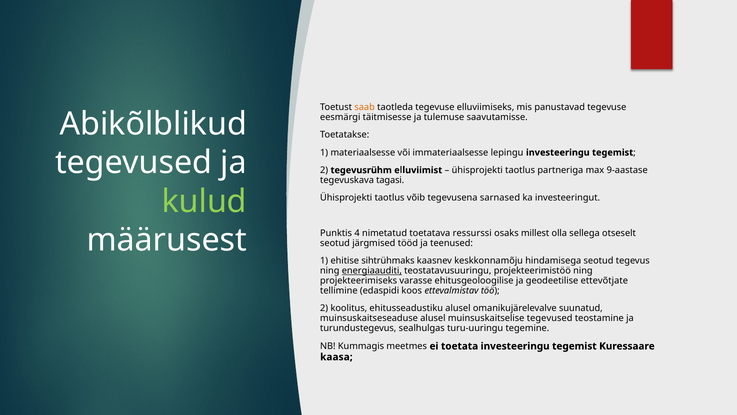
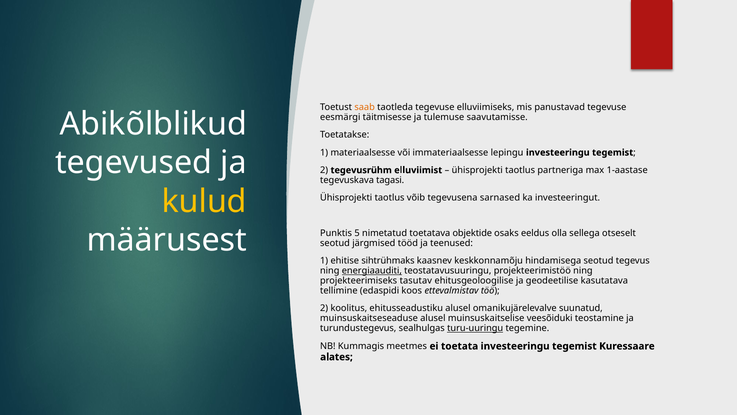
9-aastase: 9-aastase -> 1-aastase (627, 170)
kulud colour: light green -> yellow (204, 201)
4: 4 -> 5 (357, 233)
ressurssi: ressurssi -> objektide (472, 233)
millest: millest -> eeldus (535, 233)
varasse: varasse -> tasutav (416, 280)
ettevõtjate: ettevõtjate -> kasutatava (604, 280)
muinsuskaitselise tegevused: tegevused -> veesõiduki (550, 318)
turu-uuringu underline: none -> present (475, 328)
kaasa: kaasa -> alates (336, 357)
